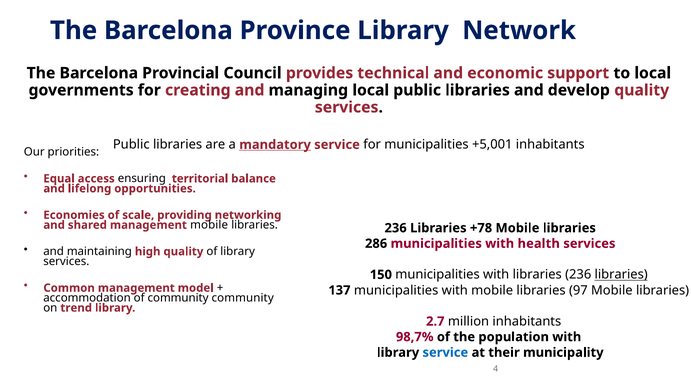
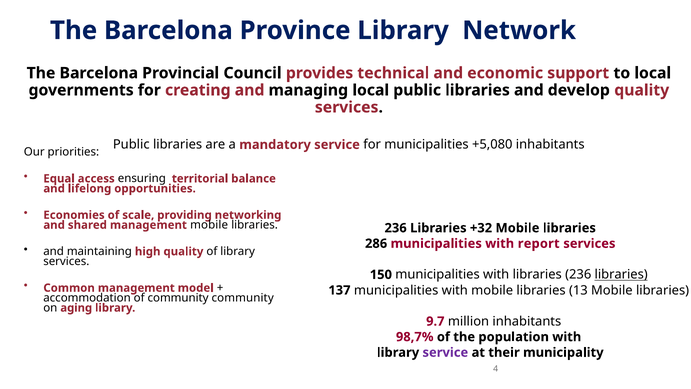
mandatory underline: present -> none (275, 145)
+5,001: +5,001 -> +5,080 (492, 145)
+78: +78 -> +32 (481, 228)
health: health -> report (539, 243)
97: 97 -> 13 (578, 290)
trend: trend -> aging (76, 308)
2.7: 2.7 -> 9.7 (435, 321)
service colour: blue -> purple (445, 352)
